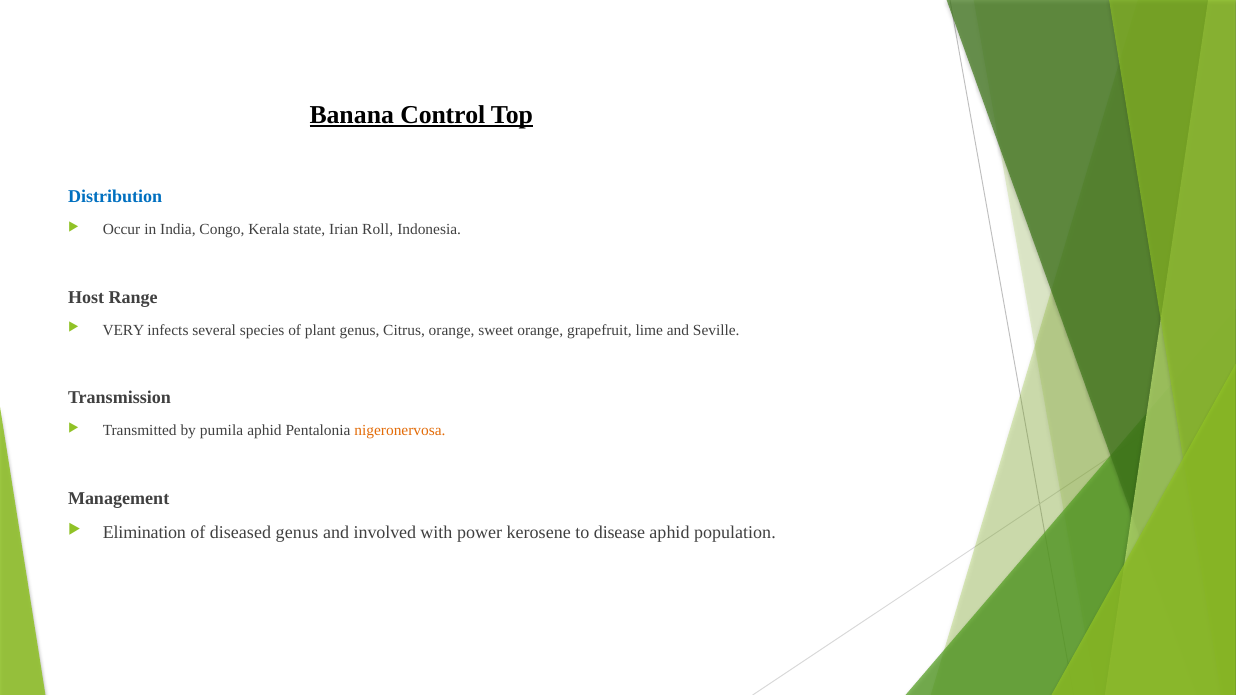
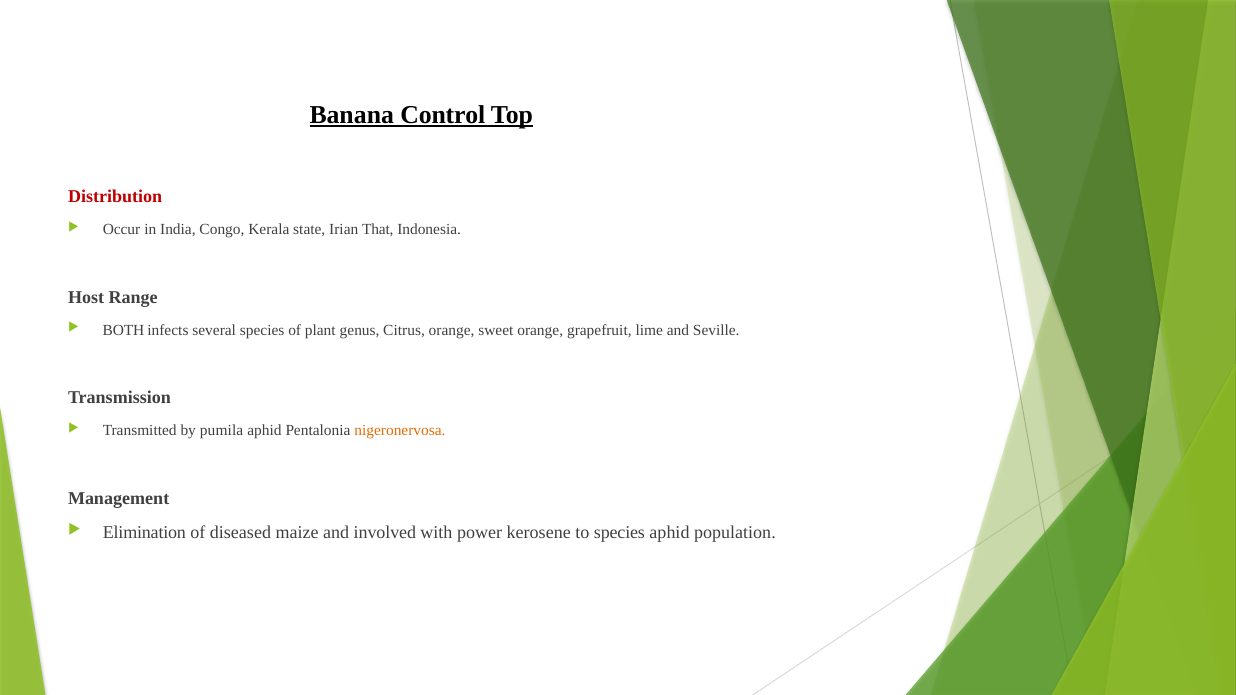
Distribution colour: blue -> red (115, 197)
Roll: Roll -> That (378, 230)
VERY: VERY -> BOTH (123, 330)
diseased genus: genus -> maize (297, 533)
to disease: disease -> species (619, 533)
